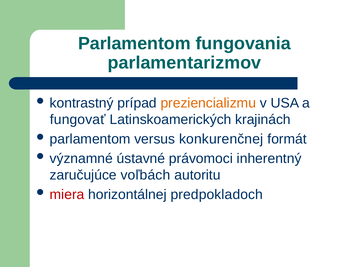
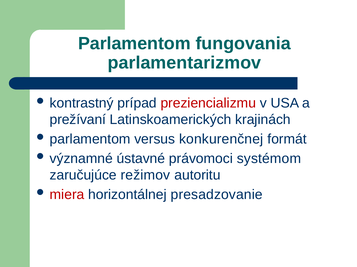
preziencializmu colour: orange -> red (208, 103)
fungovať: fungovať -> prežívaní (78, 120)
inherentný: inherentný -> systémom (269, 159)
voľbách: voľbách -> režimov (145, 176)
predpokladoch: predpokladoch -> presadzovanie (217, 195)
